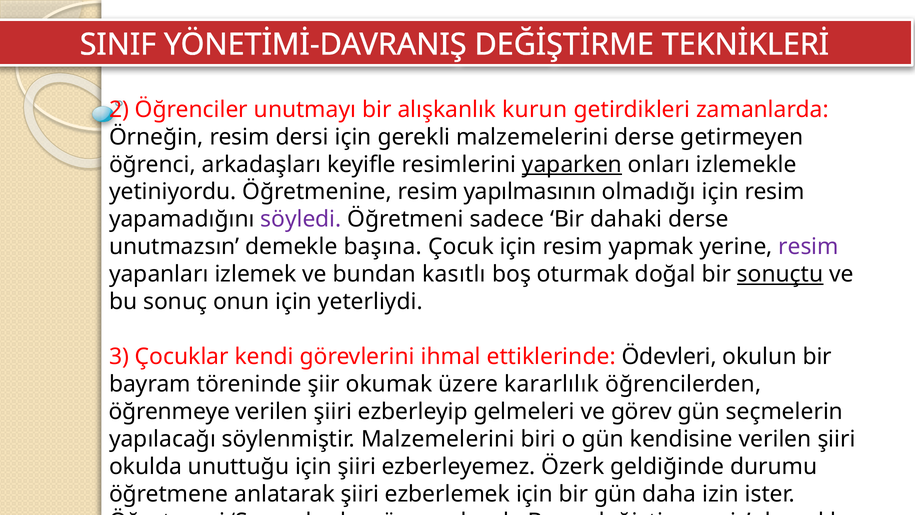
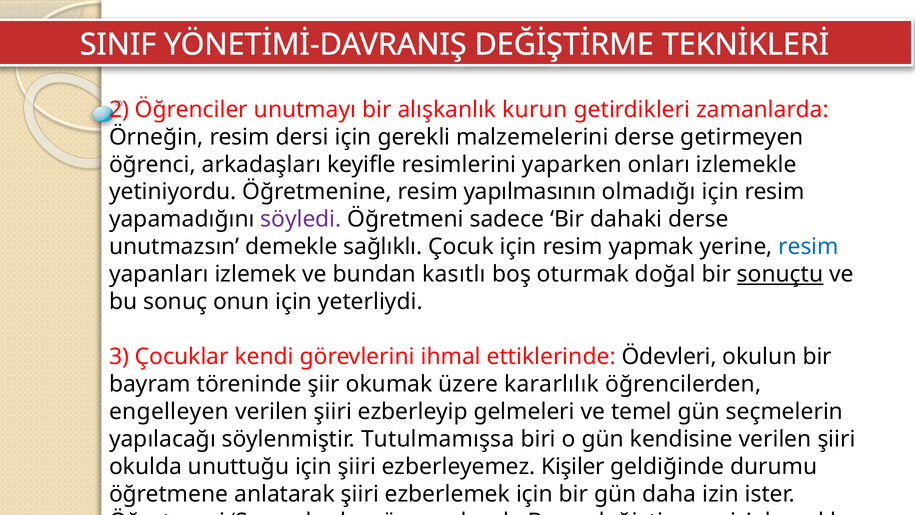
yaparken underline: present -> none (572, 164)
başına: başına -> sağlıklı (383, 247)
resim colour: purple -> blue (809, 247)
öğrenmeye: öğrenmeye -> engelleyen (169, 411)
görev: görev -> temel (642, 411)
söylenmiştir Malzemelerini: Malzemelerini -> Tutulmamışsa (438, 439)
Özerk: Özerk -> Kişiler (573, 466)
